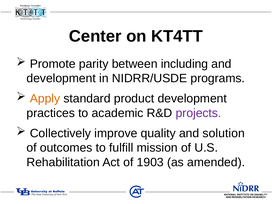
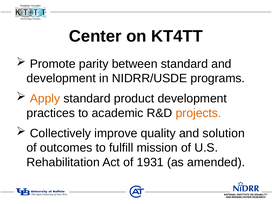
between including: including -> standard (184, 64)
projects colour: purple -> orange (199, 113)
1903: 1903 -> 1931 (150, 162)
